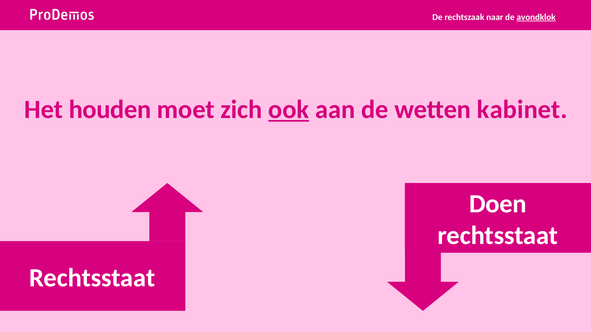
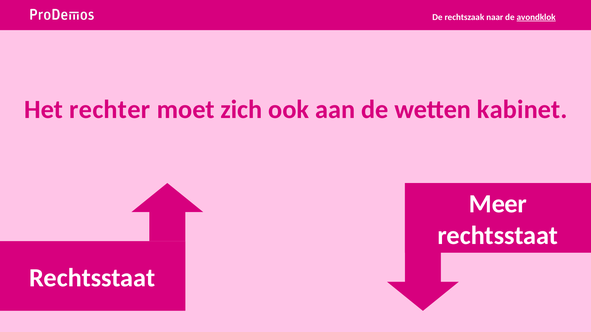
houden: houden -> rechter (110, 110)
ook underline: present -> none (289, 110)
Doen: Doen -> Meer (498, 204)
